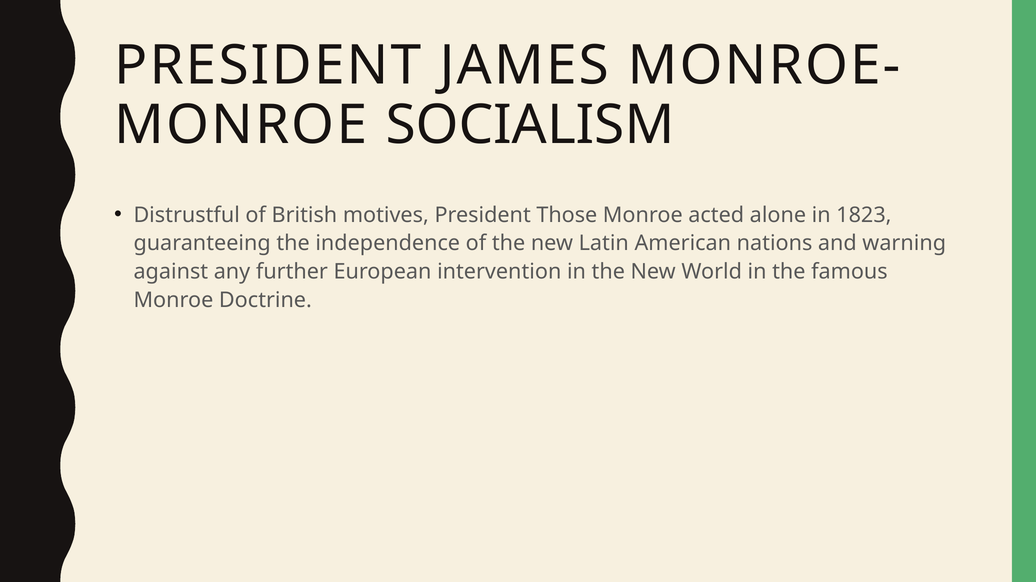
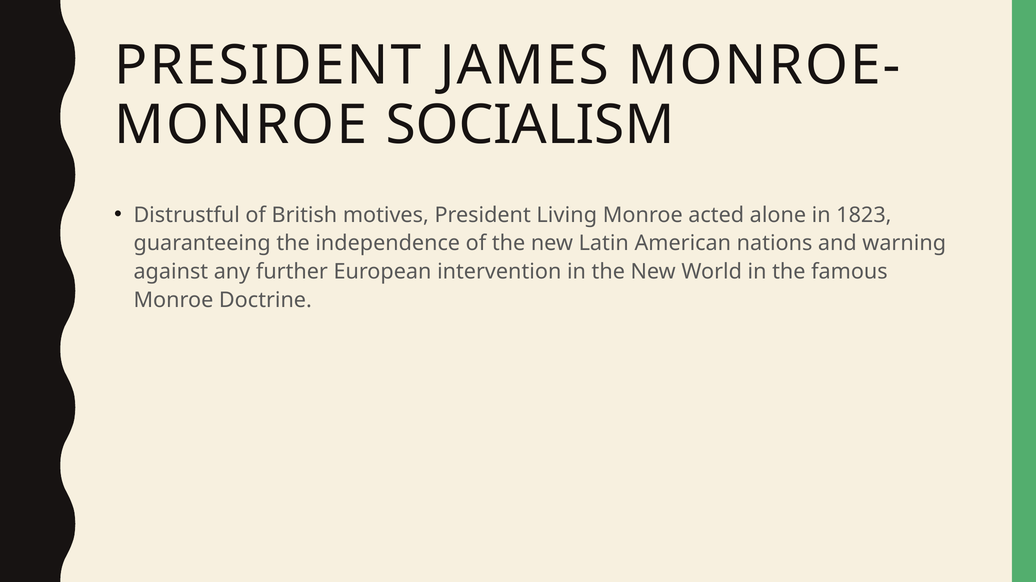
Those: Those -> Living (567, 215)
